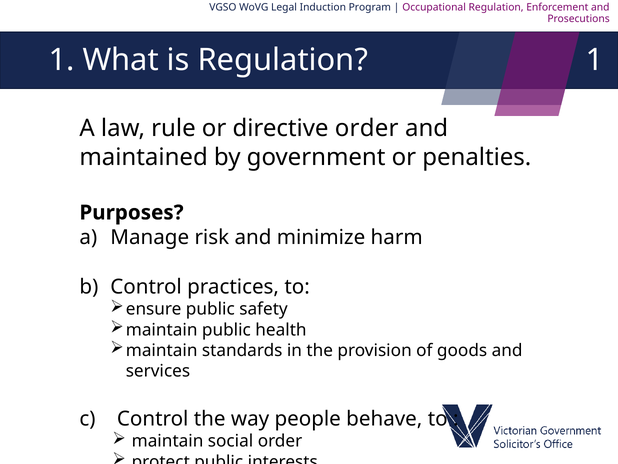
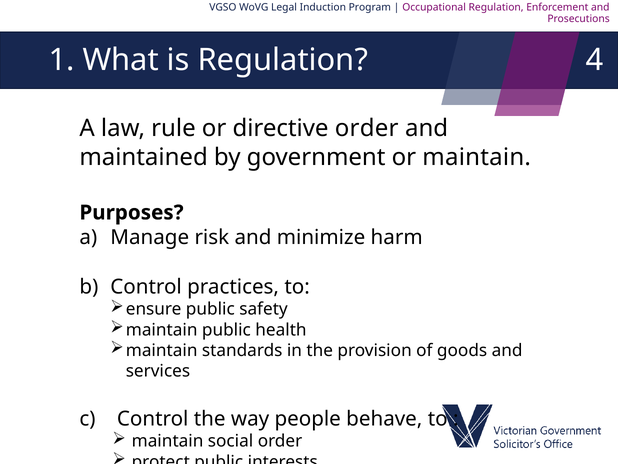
Regulation 1: 1 -> 4 (594, 60)
or penalties: penalties -> maintain (477, 157)
